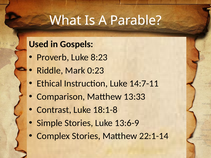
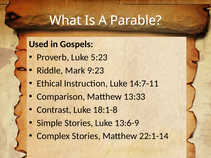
8:23: 8:23 -> 5:23 (99, 57)
0:23: 0:23 -> 9:23 (96, 71)
